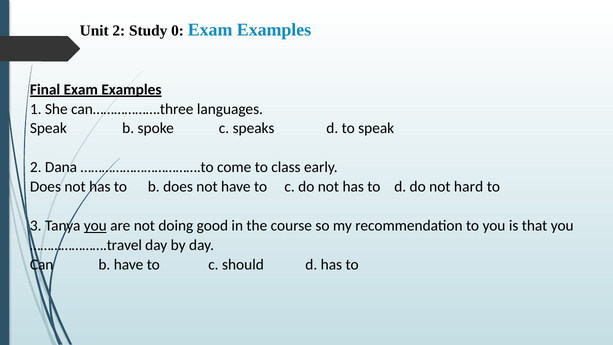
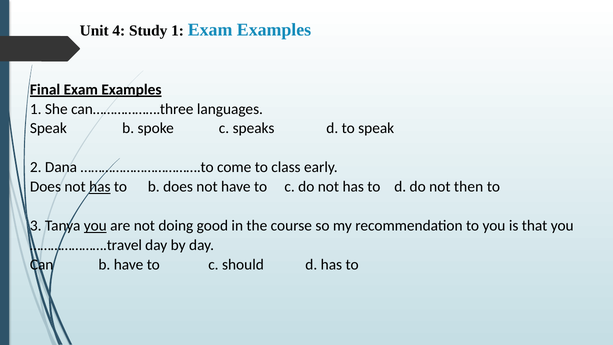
Unit 2: 2 -> 4 (119, 30)
Study 0: 0 -> 1 (178, 30)
has underline: none -> present (100, 187)
hard: hard -> then (469, 187)
